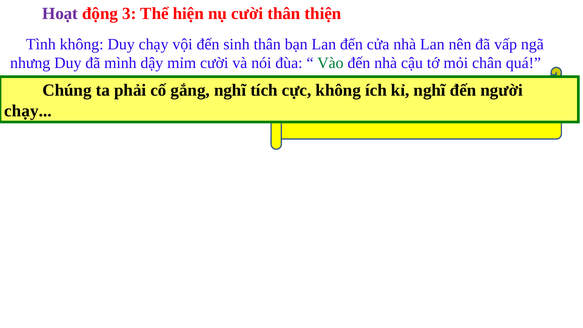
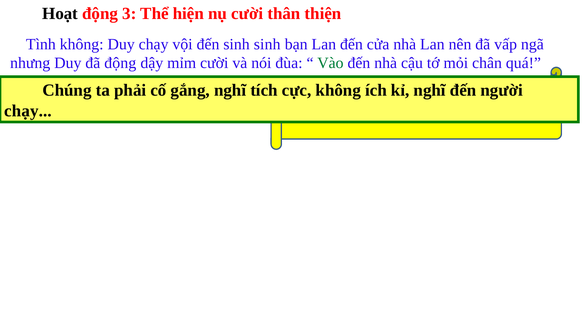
Hoạt colour: purple -> black (60, 14)
sinh thân: thân -> sinh (267, 44)
đã mình: mình -> động (120, 63)
